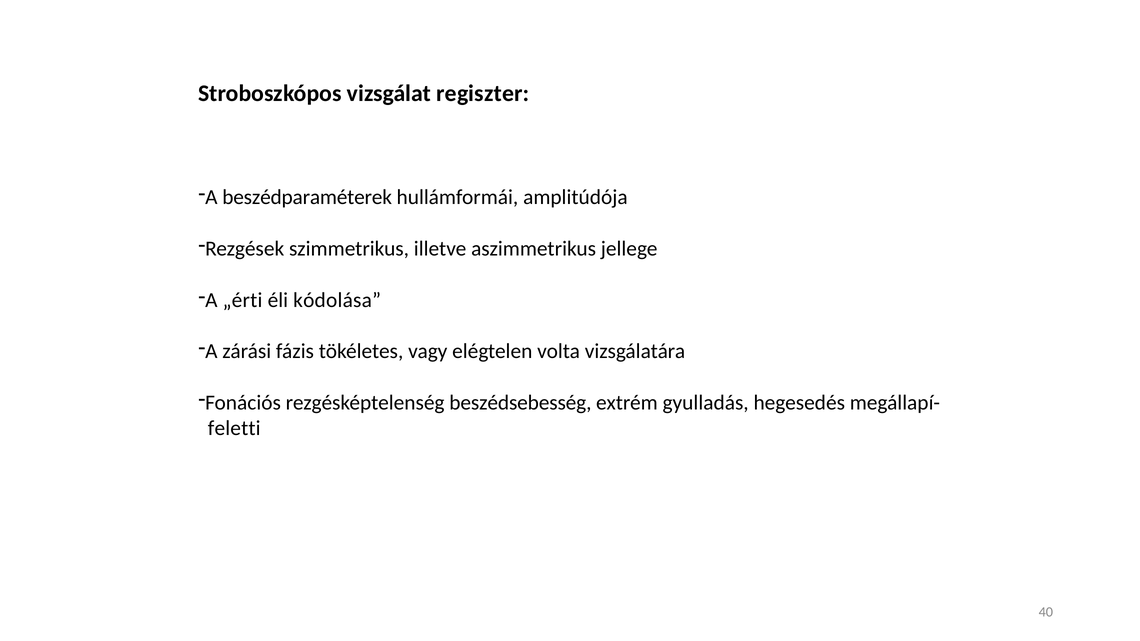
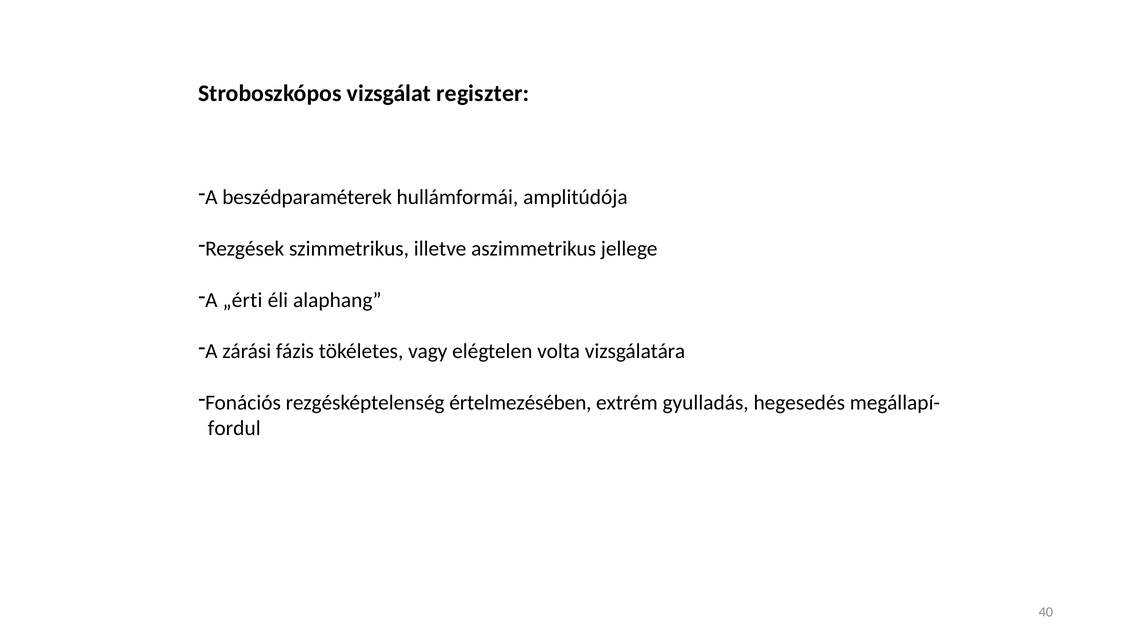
kódolása: kódolása -> alaphang (337, 300)
beszédsebesség: beszédsebesség -> értelmezésében (520, 403)
feletti: feletti -> fordul (234, 428)
